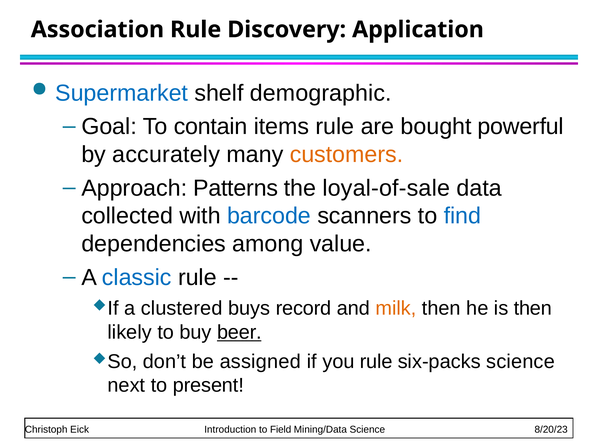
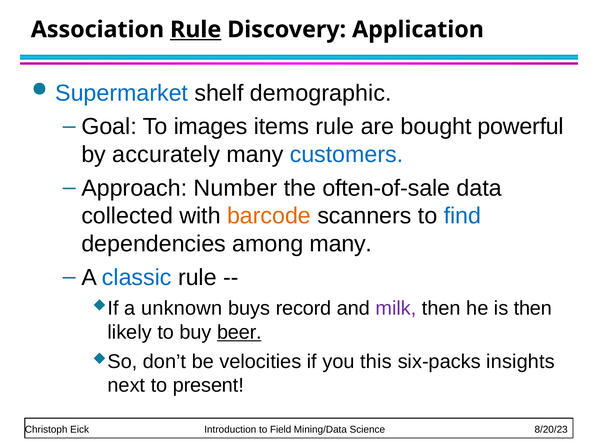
Rule underline: none -> present (196, 30)
contain: contain -> images (211, 127)
customers colour: orange -> blue (347, 155)
Patterns: Patterns -> Number (235, 188)
loyal-of-sale: loyal-of-sale -> often-of-sale (386, 188)
barcode colour: blue -> orange (269, 216)
among value: value -> many (341, 244)
clustered: clustered -> unknown (182, 309)
milk colour: orange -> purple (396, 309)
assigned: assigned -> velocities (260, 362)
you rule: rule -> this (376, 362)
six-packs science: science -> insights (521, 362)
